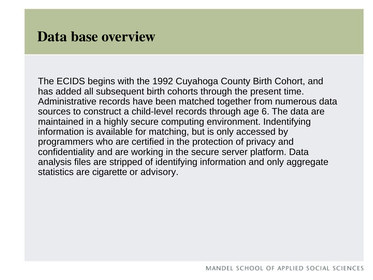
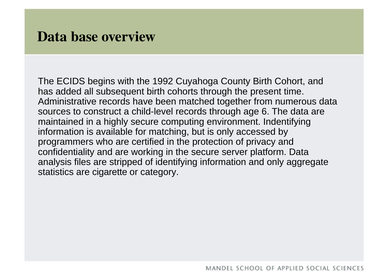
advisory: advisory -> category (160, 172)
